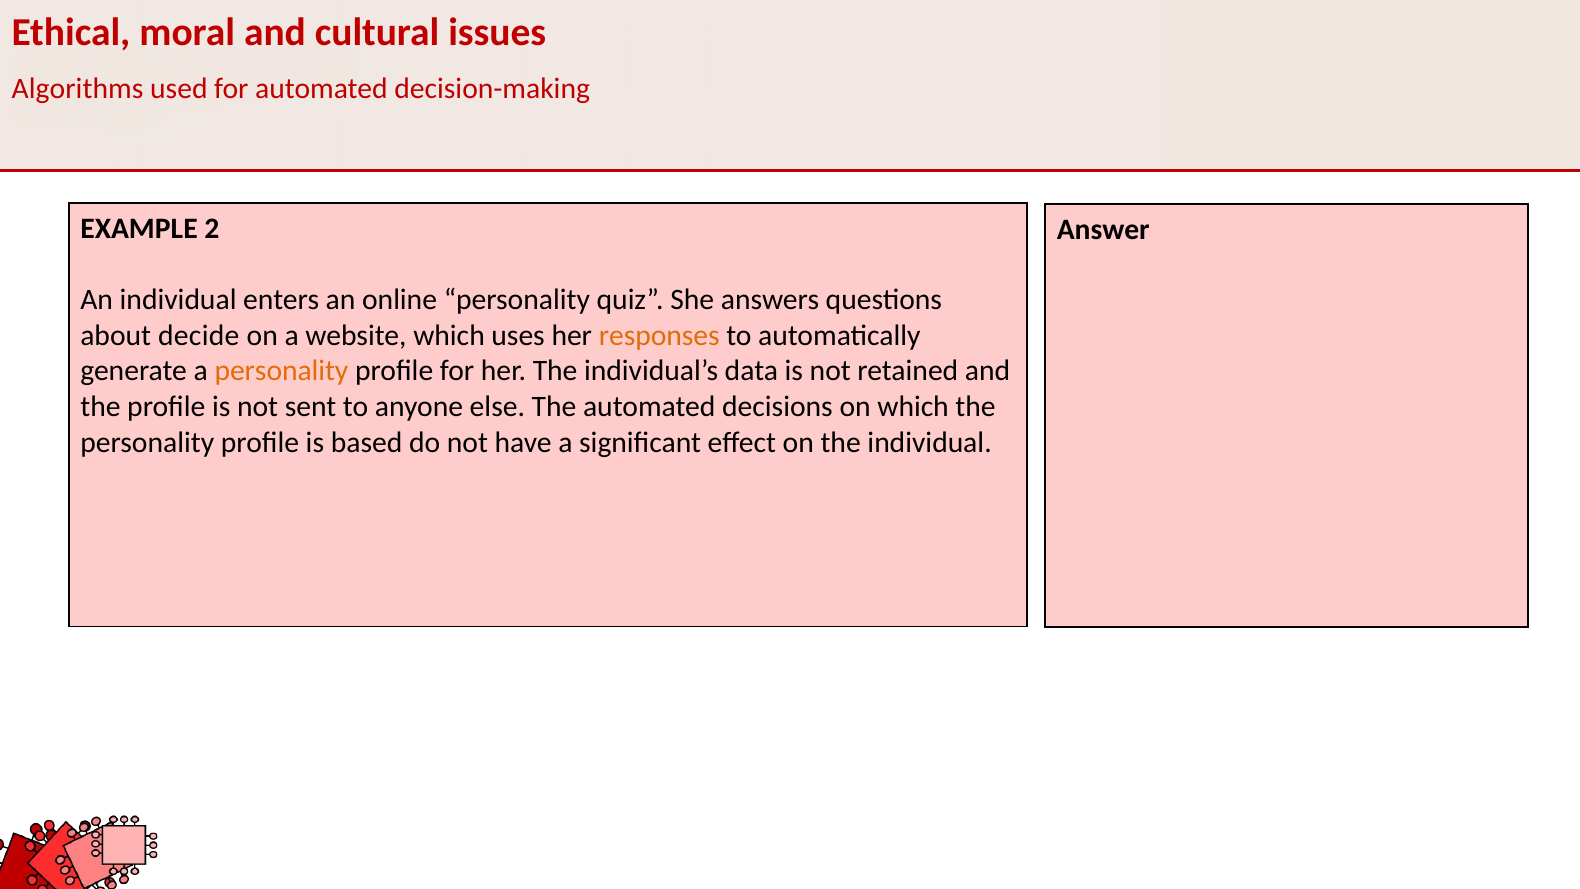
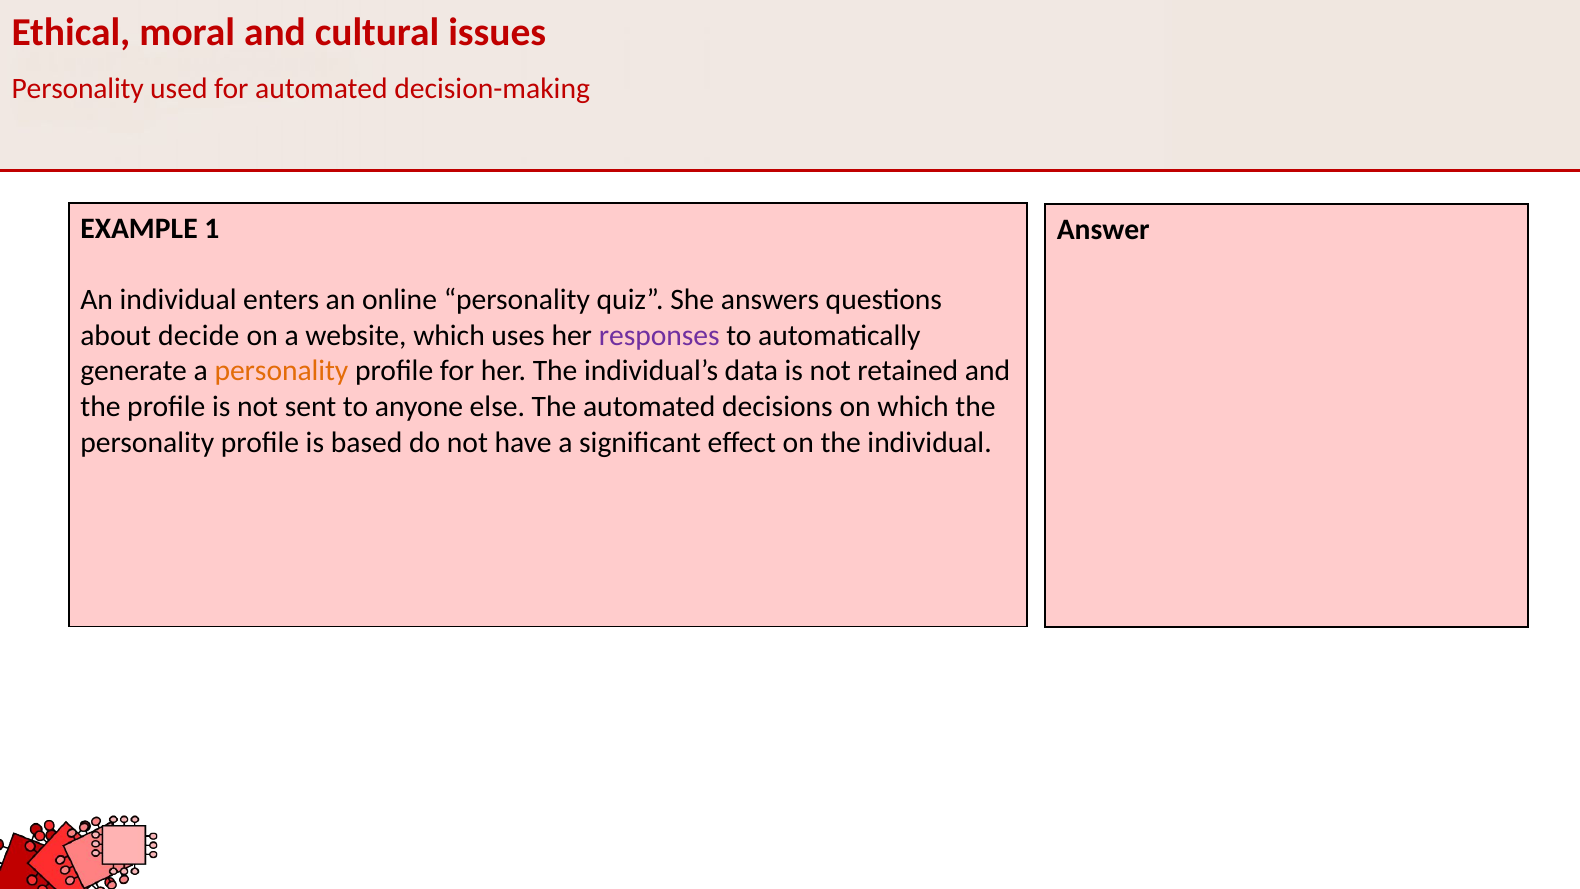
Algorithms: Algorithms -> Personality (78, 89)
2: 2 -> 1 (212, 229)
responses colour: orange -> purple (659, 335)
